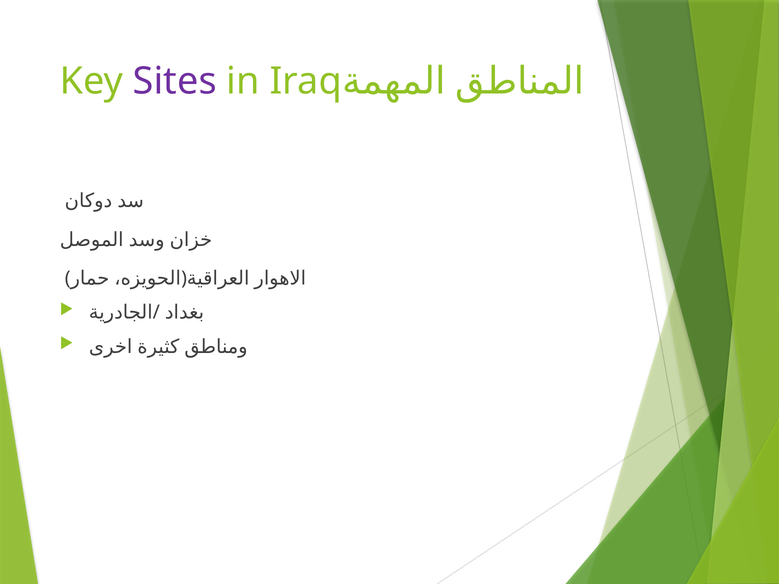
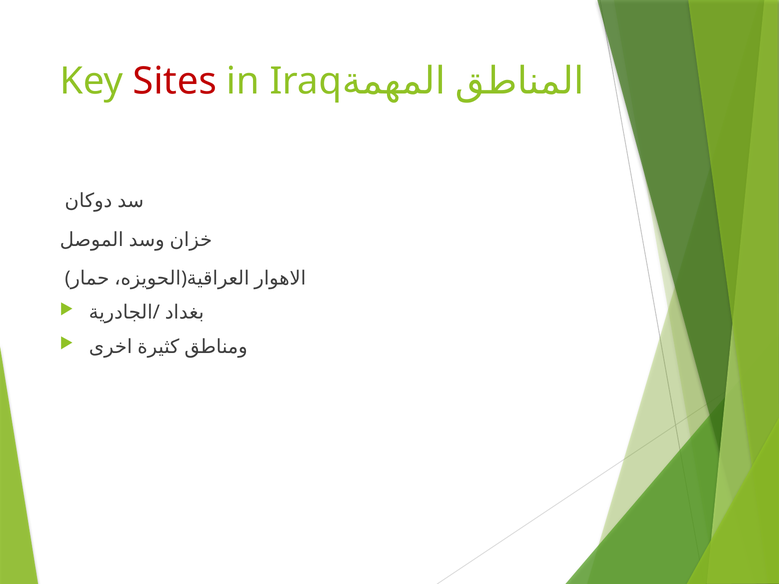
Sites colour: purple -> red (175, 81)
